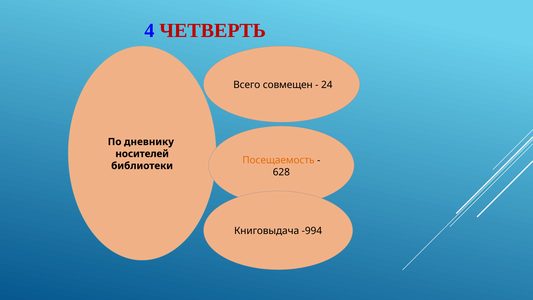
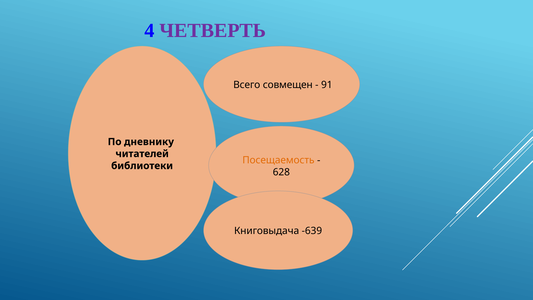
ЧЕТВЕРТЬ colour: red -> purple (213, 30)
24: 24 -> 91 (327, 85)
носителей: носителей -> читателей (142, 154)
-994: -994 -> -639 (312, 231)
